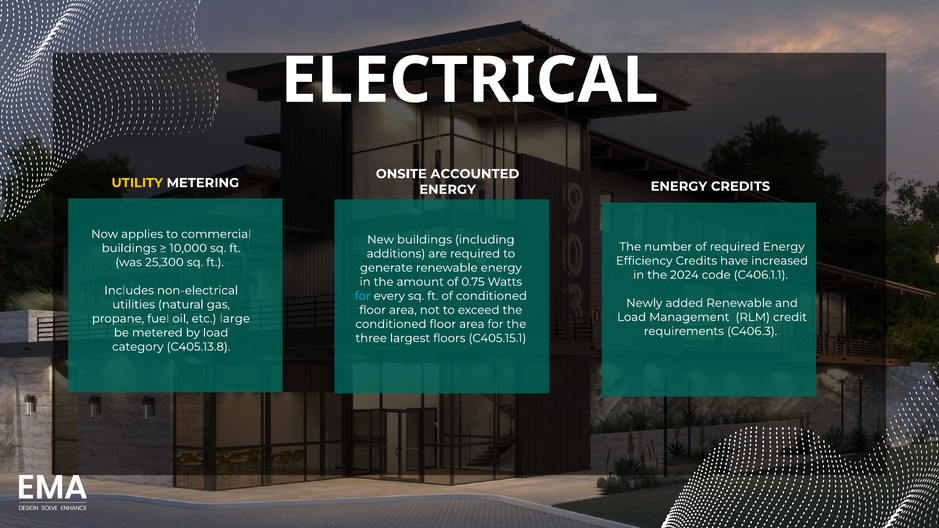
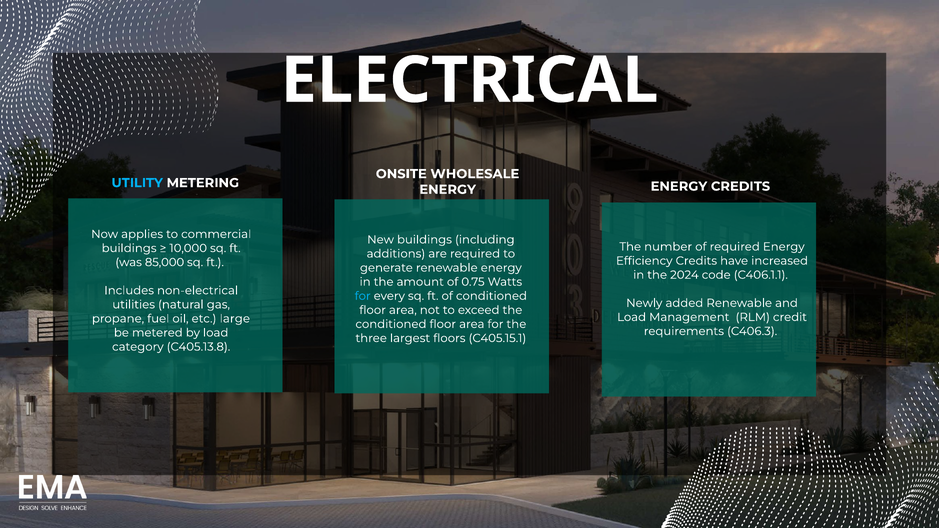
ACCOUNTED: ACCOUNTED -> WHOLESALE (475, 174)
UTILITY colour: yellow -> light blue (137, 183)
25,300: 25,300 -> 85,000 (165, 262)
